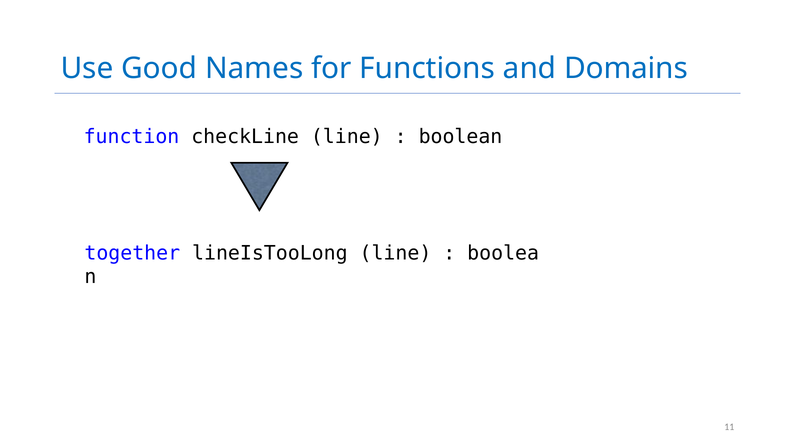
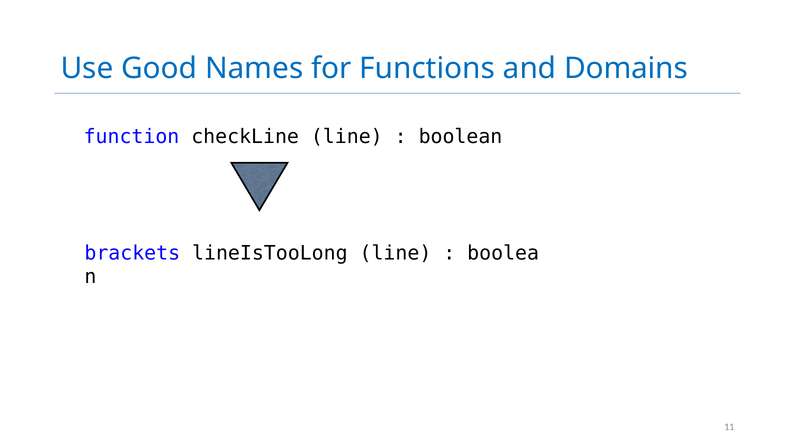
together: together -> brackets (132, 253)
